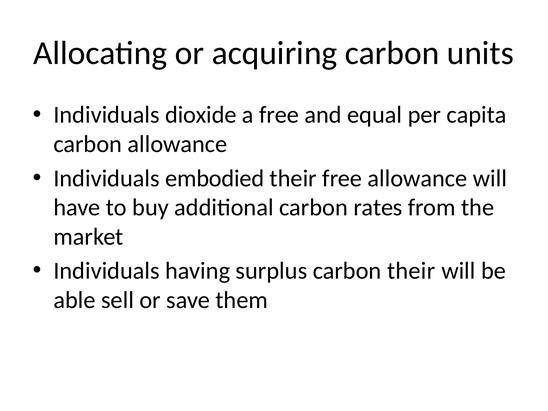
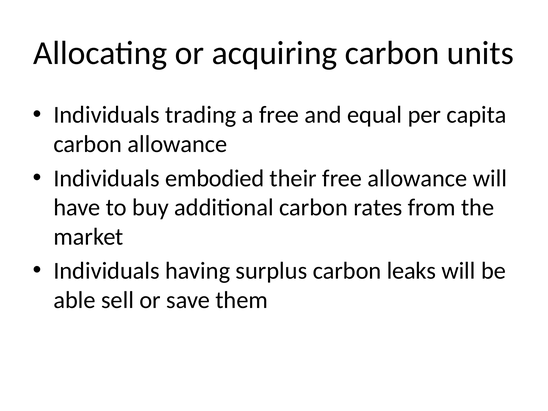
dioxide: dioxide -> trading (201, 115)
carbon their: their -> leaks (411, 271)
